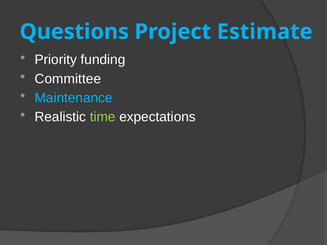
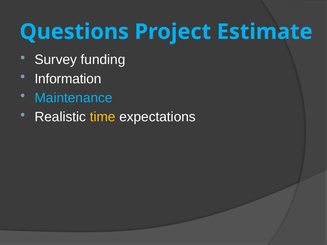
Priority: Priority -> Survey (56, 60)
Committee: Committee -> Information (68, 79)
time colour: light green -> yellow (103, 117)
